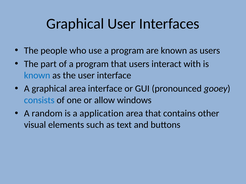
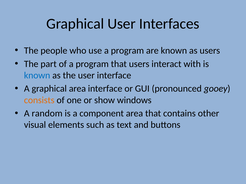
consists colour: blue -> orange (39, 100)
allow: allow -> show (105, 100)
application: application -> component (102, 114)
